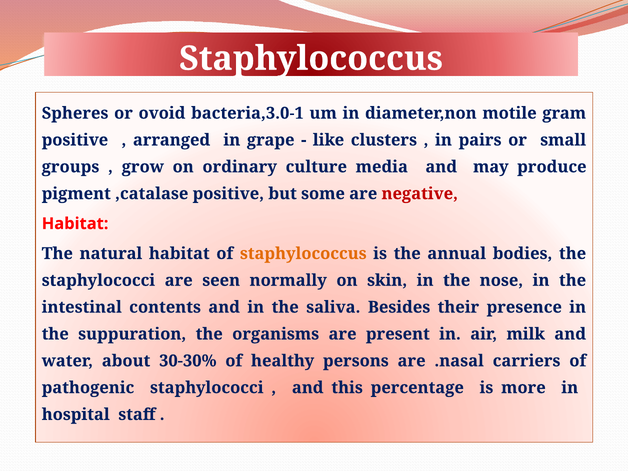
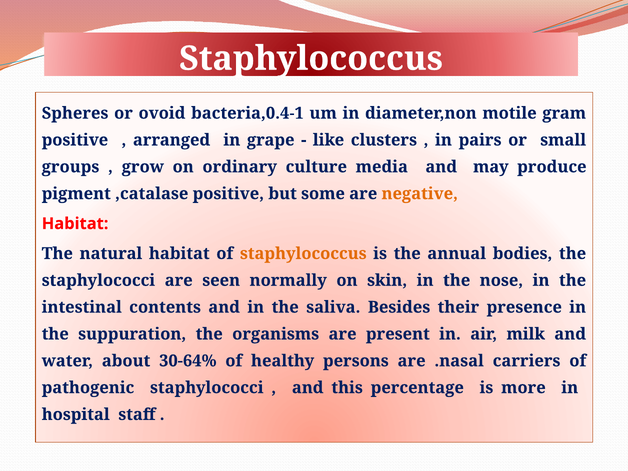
bacteria,3.0-1: bacteria,3.0-1 -> bacteria,0.4-1 (247, 113)
negative colour: red -> orange (420, 194)
30-30%: 30-30% -> 30-64% (188, 361)
